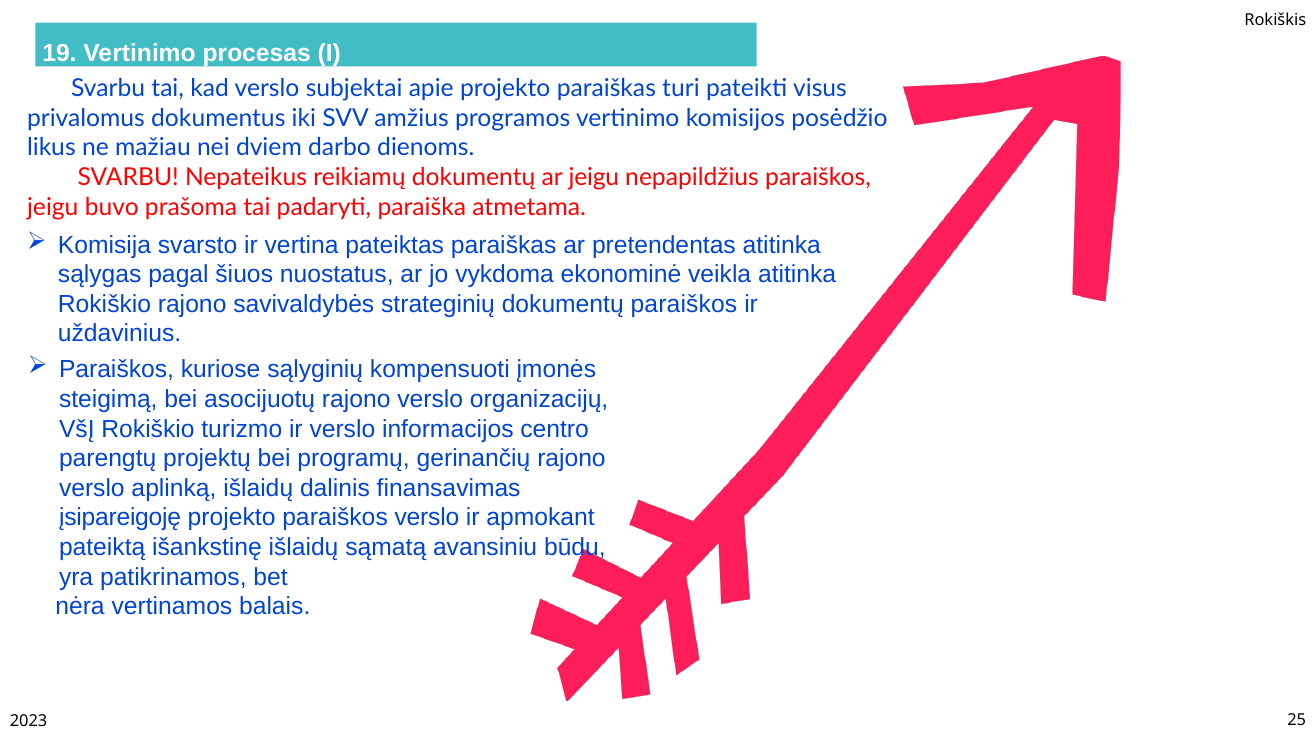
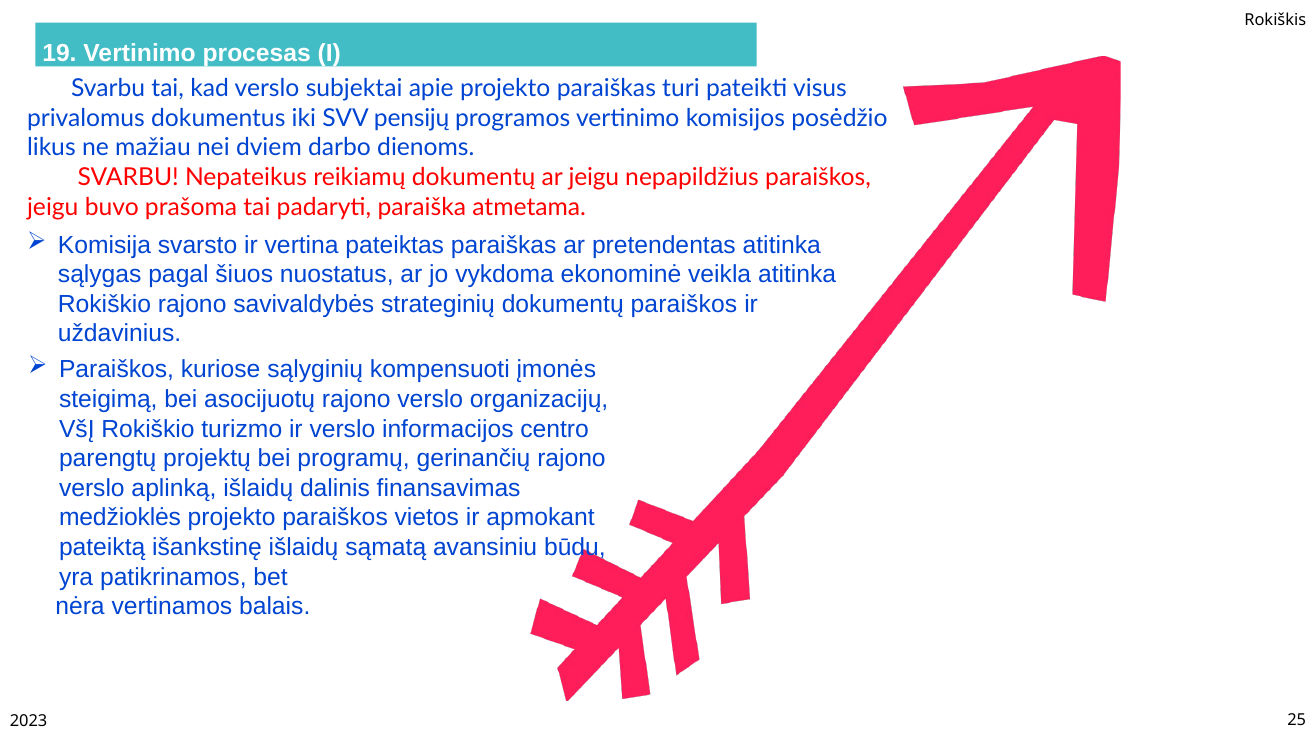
amžius: amžius -> pensijų (412, 118)
įsipareigoję: įsipareigoję -> medžioklės (120, 518)
paraiškos verslo: verslo -> vietos (427, 518)
